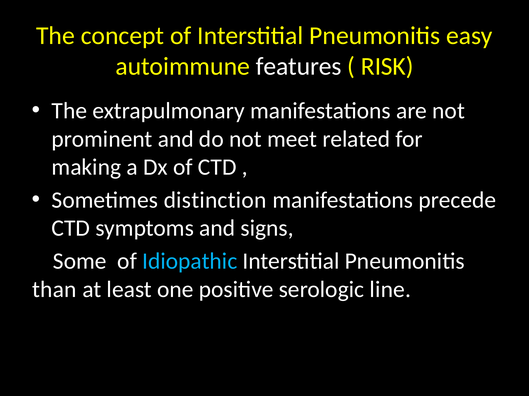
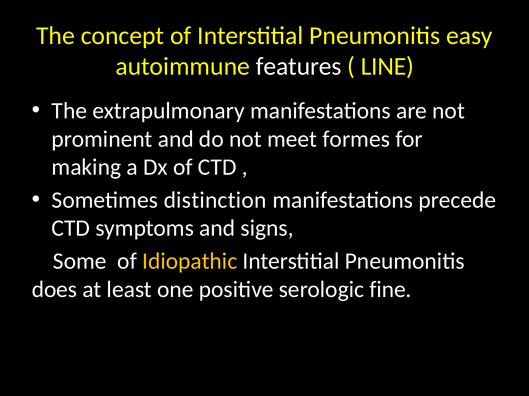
RISK: RISK -> LINE (387, 67)
related: related -> formes (356, 139)
Idiopathic colour: light blue -> yellow (190, 262)
than: than -> does (54, 290)
line: line -> fine (391, 290)
